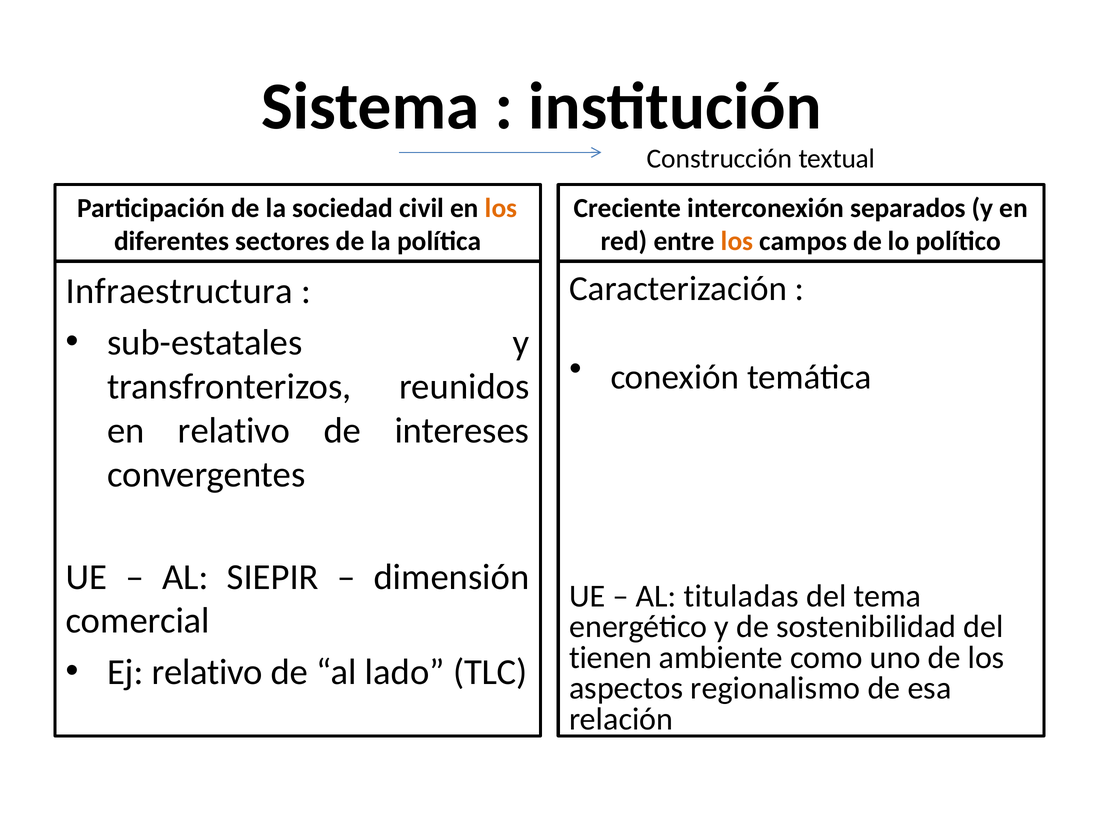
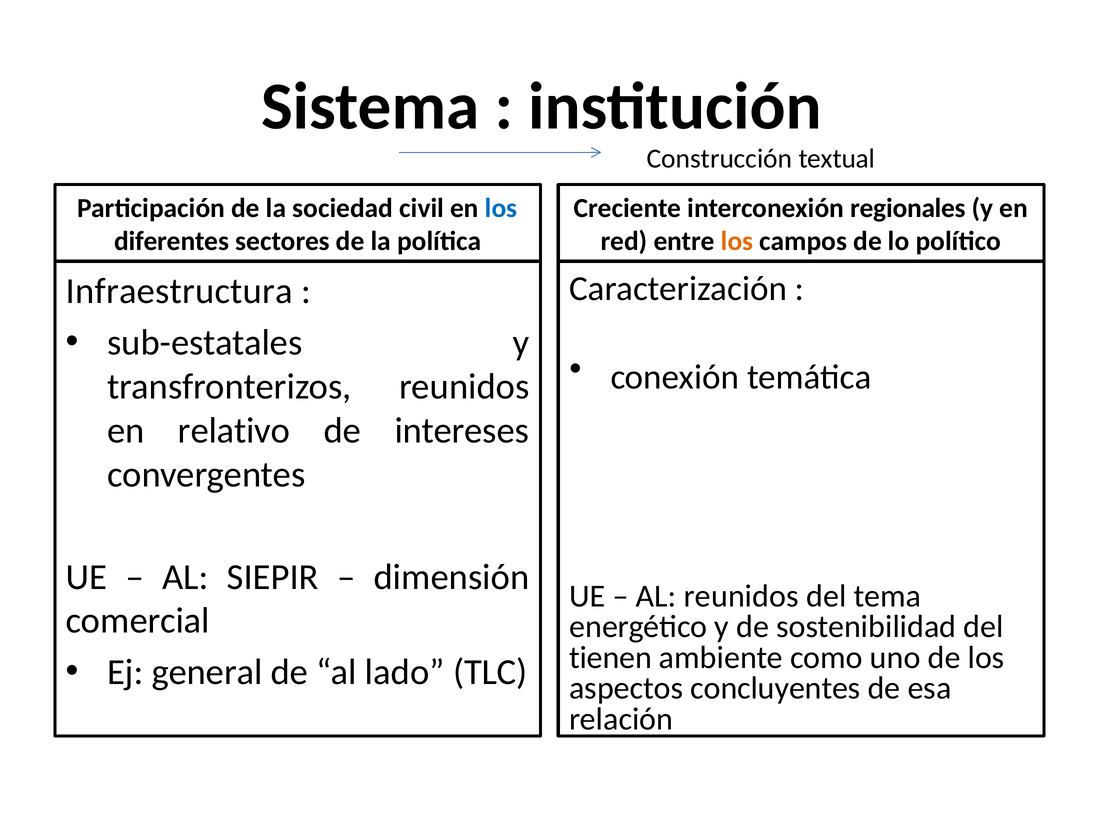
los colour: orange -> blue (501, 208)
separados: separados -> regionales (908, 208)
AL tituladas: tituladas -> reunidos (741, 596)
Ej relativo: relativo -> general (207, 672)
regionalismo: regionalismo -> concluyentes (775, 689)
